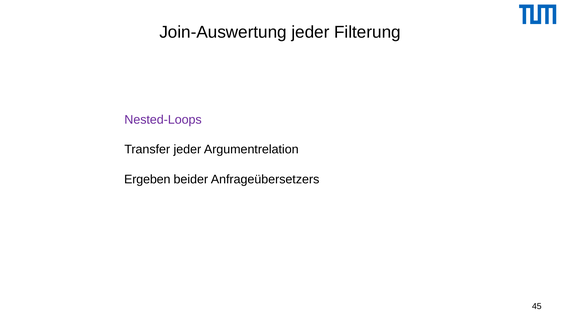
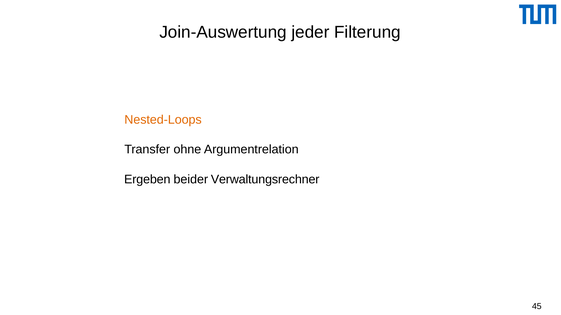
Nested-Loops colour: purple -> orange (163, 120)
Transfer jeder: jeder -> ohne (187, 150)
Anfrageübersetzers: Anfrageübersetzers -> Verwaltungsrechner (265, 180)
